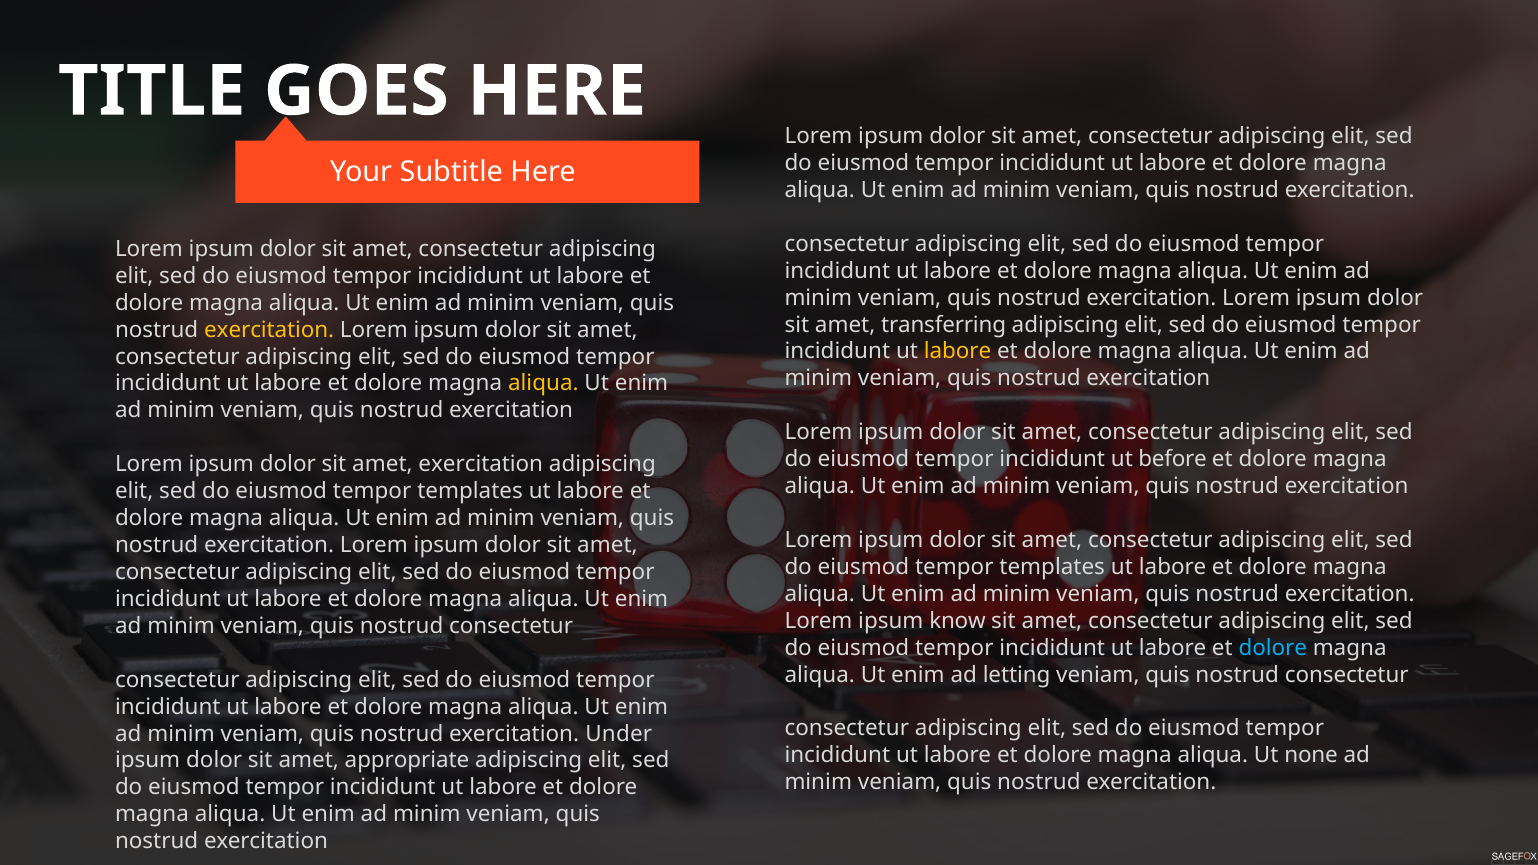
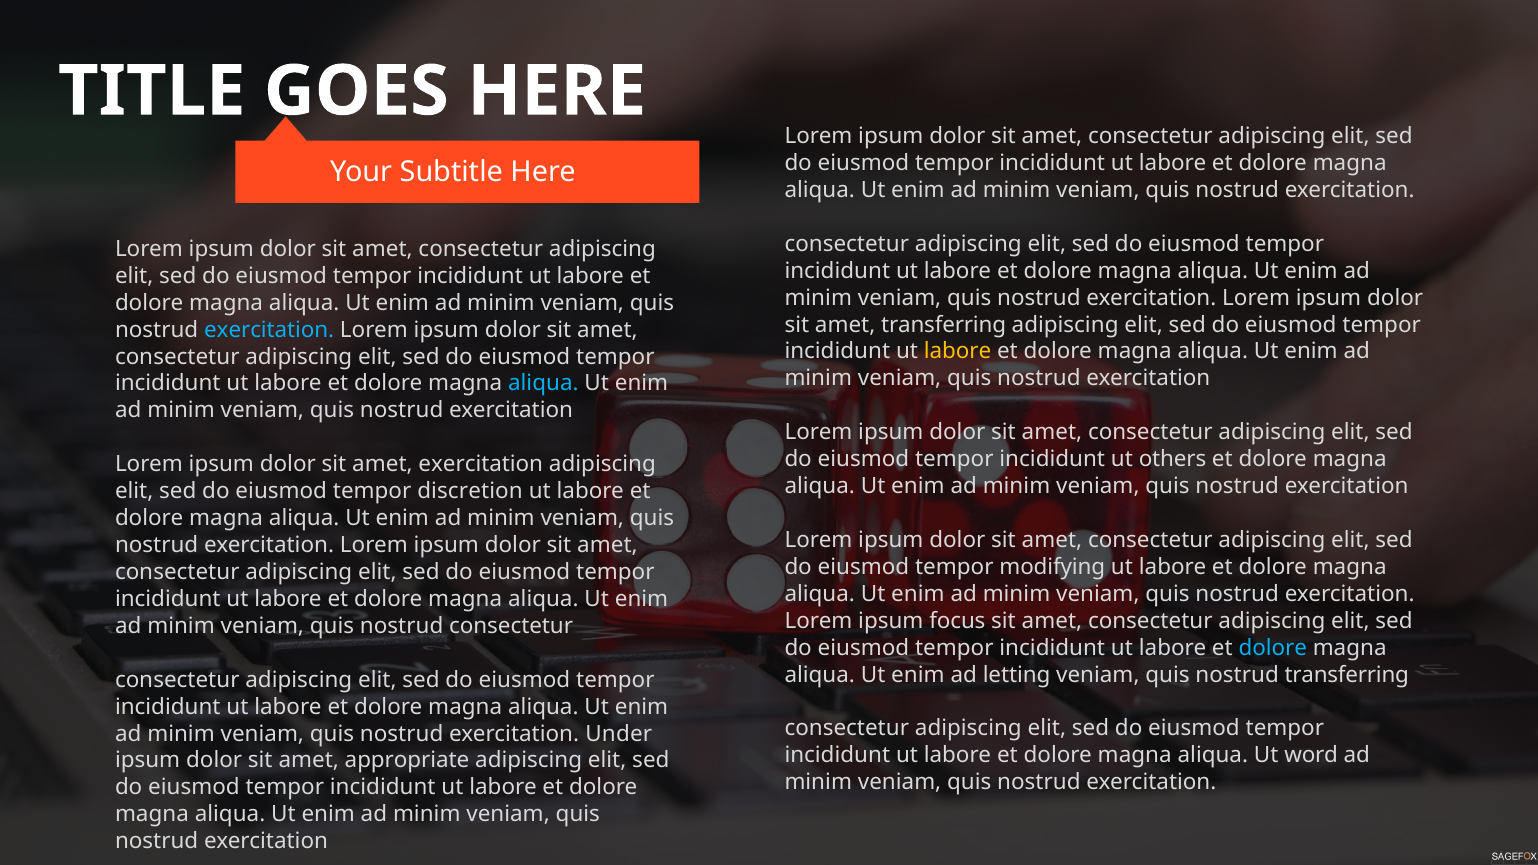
exercitation colour: yellow -> light blue (269, 330)
aliqua colour: yellow -> light blue (543, 384)
before: before -> others (1173, 459)
templates: templates -> discretion (470, 491)
templates: templates -> modifying (1052, 567)
know: know -> focus (957, 621)
consectetur: consectetur -> transferring (1347, 675)
none: none -> word (1311, 756)
